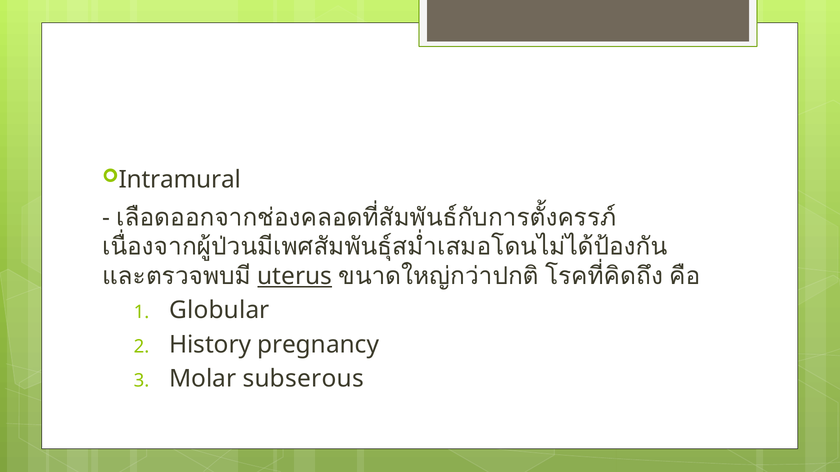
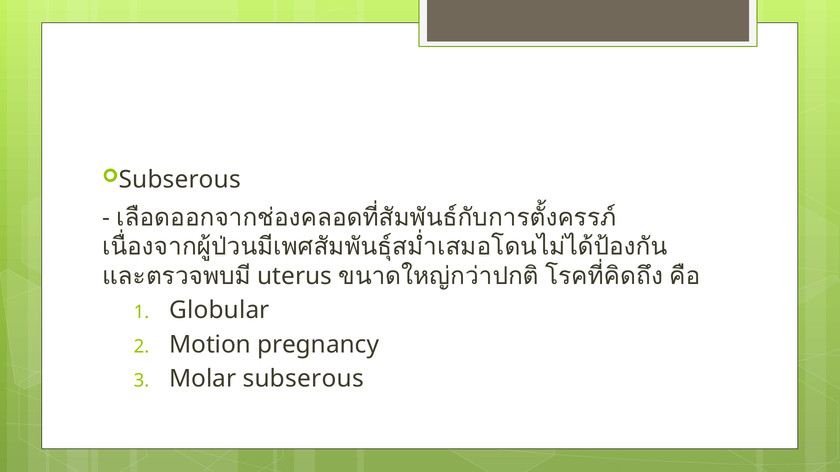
Intramural: Intramural -> Subserous (180, 180)
uterus underline: present -> none (295, 276)
History: History -> Motion (210, 345)
